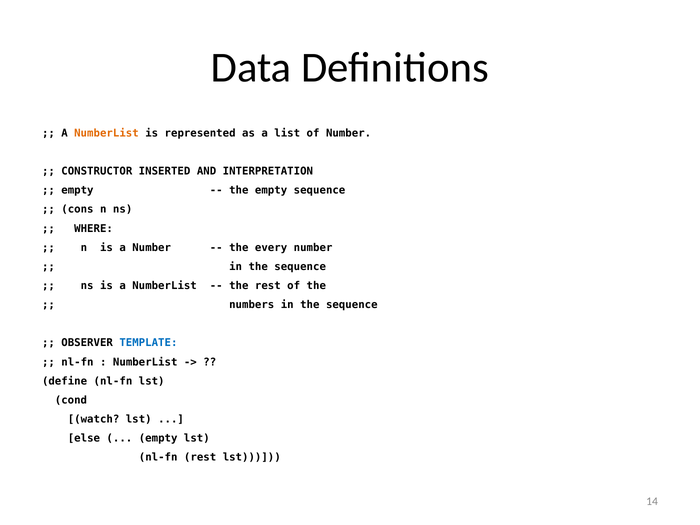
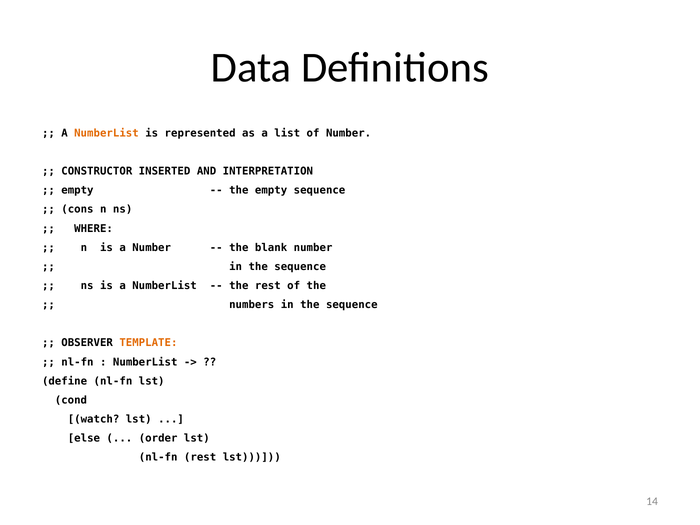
every: every -> blank (271, 248)
TEMPLATE colour: blue -> orange (148, 343)
empty: empty -> order (158, 438)
